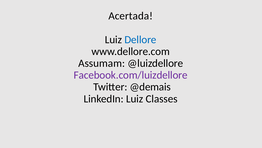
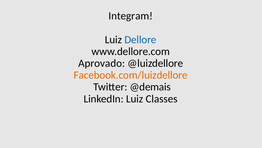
Acertada: Acertada -> Integram (131, 16)
Assumam: Assumam -> Aprovado (102, 63)
Facebook.com/luizdellore colour: purple -> orange (131, 75)
